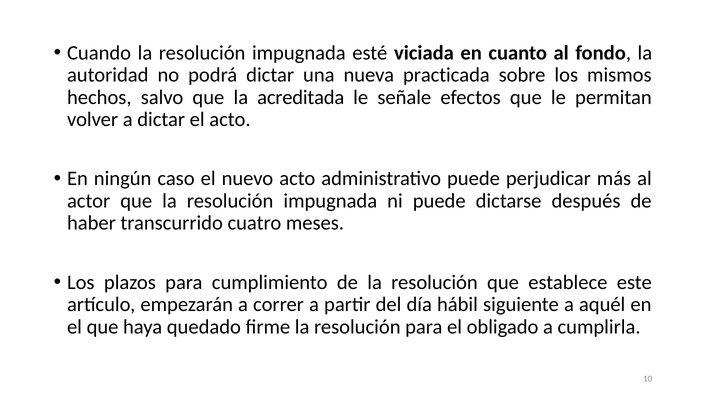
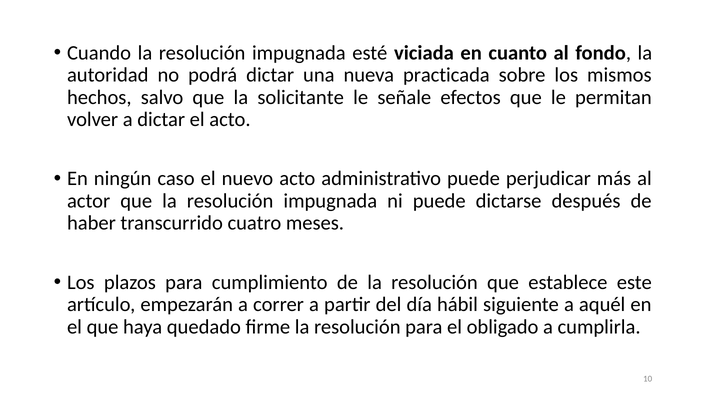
acreditada: acreditada -> solicitante (301, 97)
